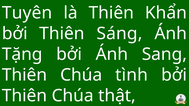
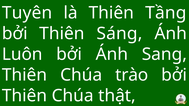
Khẩn: Khẩn -> Tầng (166, 13)
Tặng: Tặng -> Luôn (22, 54)
tình: tình -> trào (132, 75)
